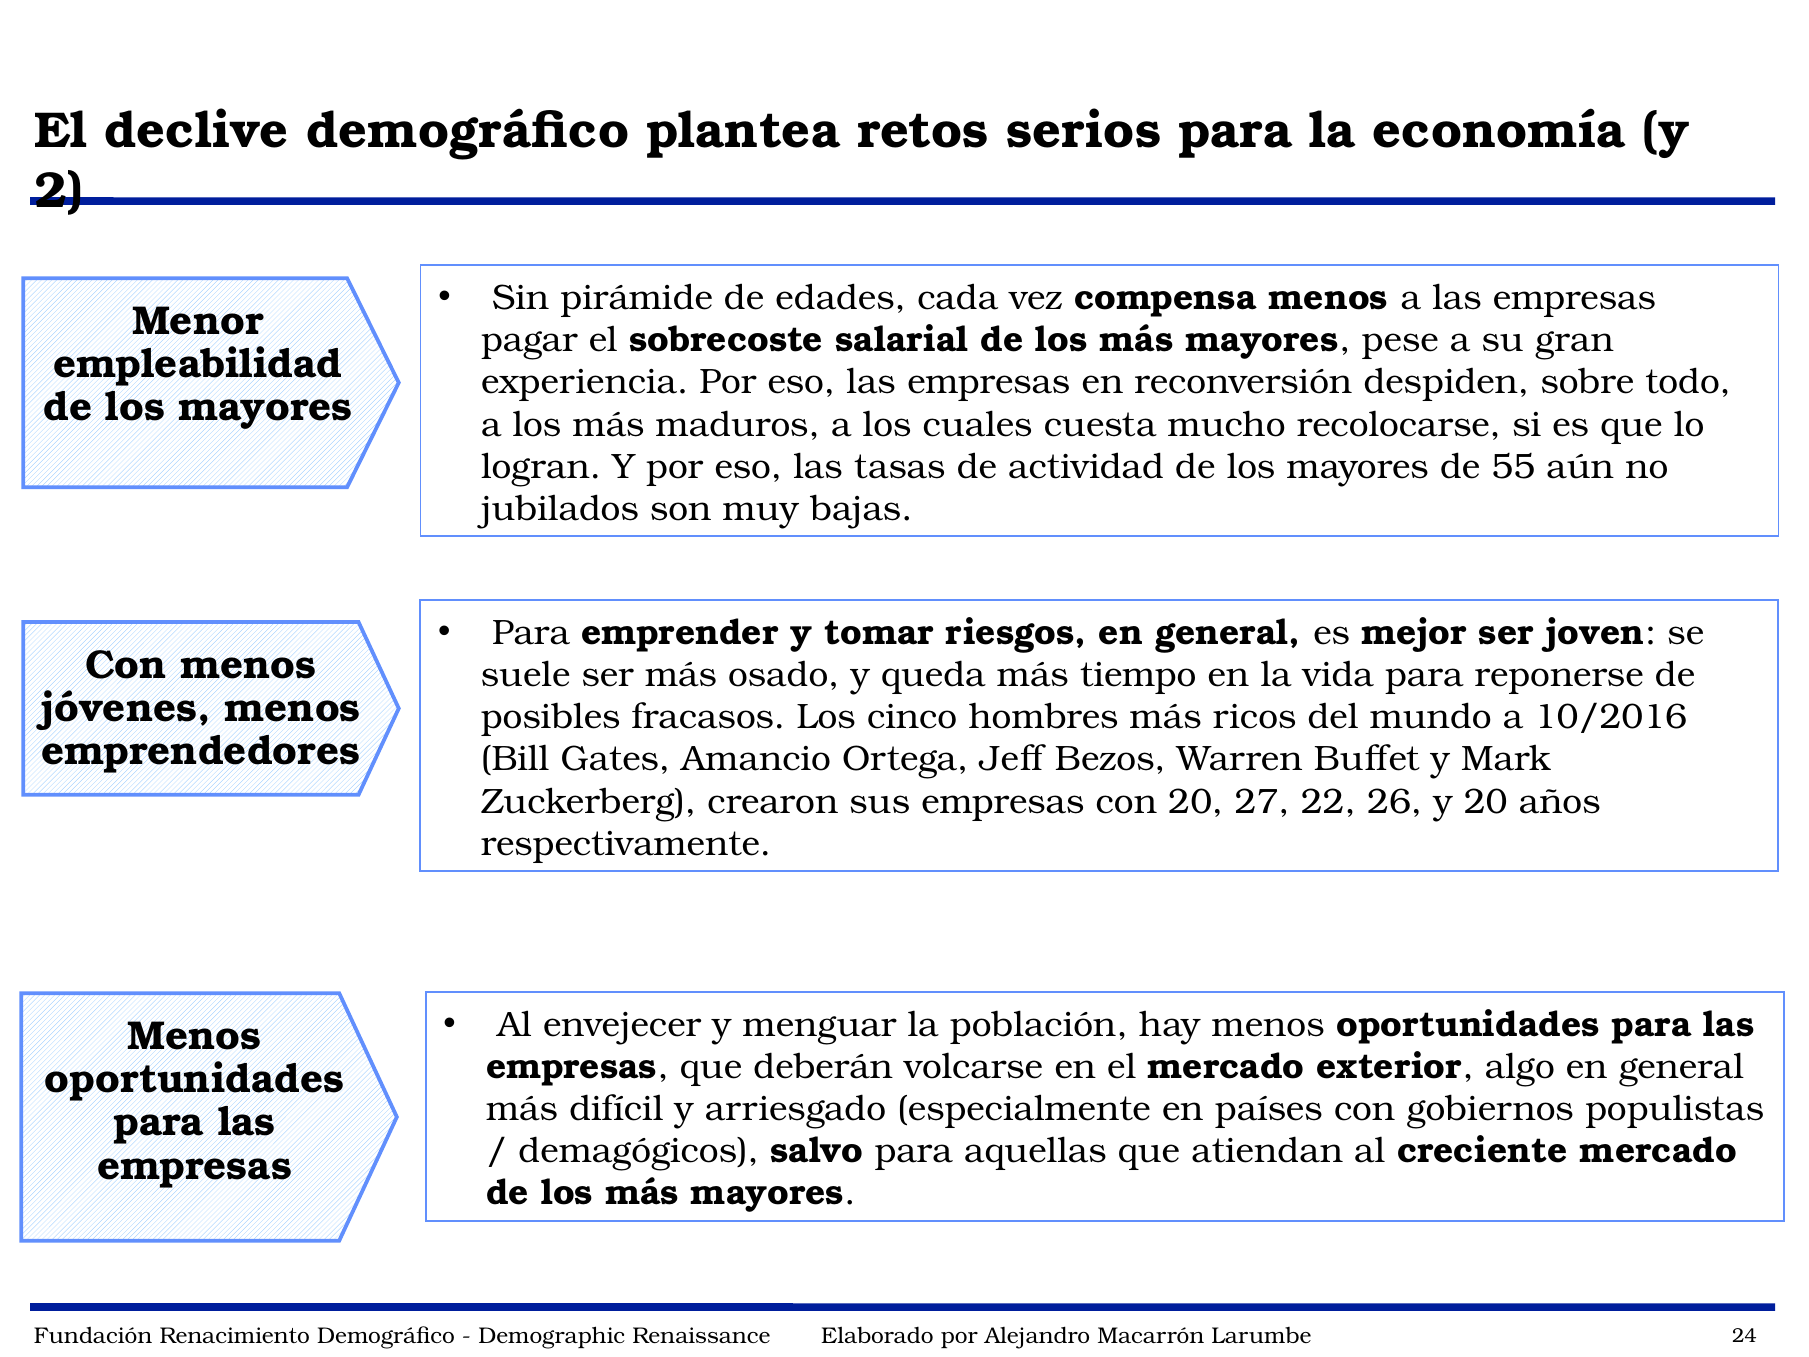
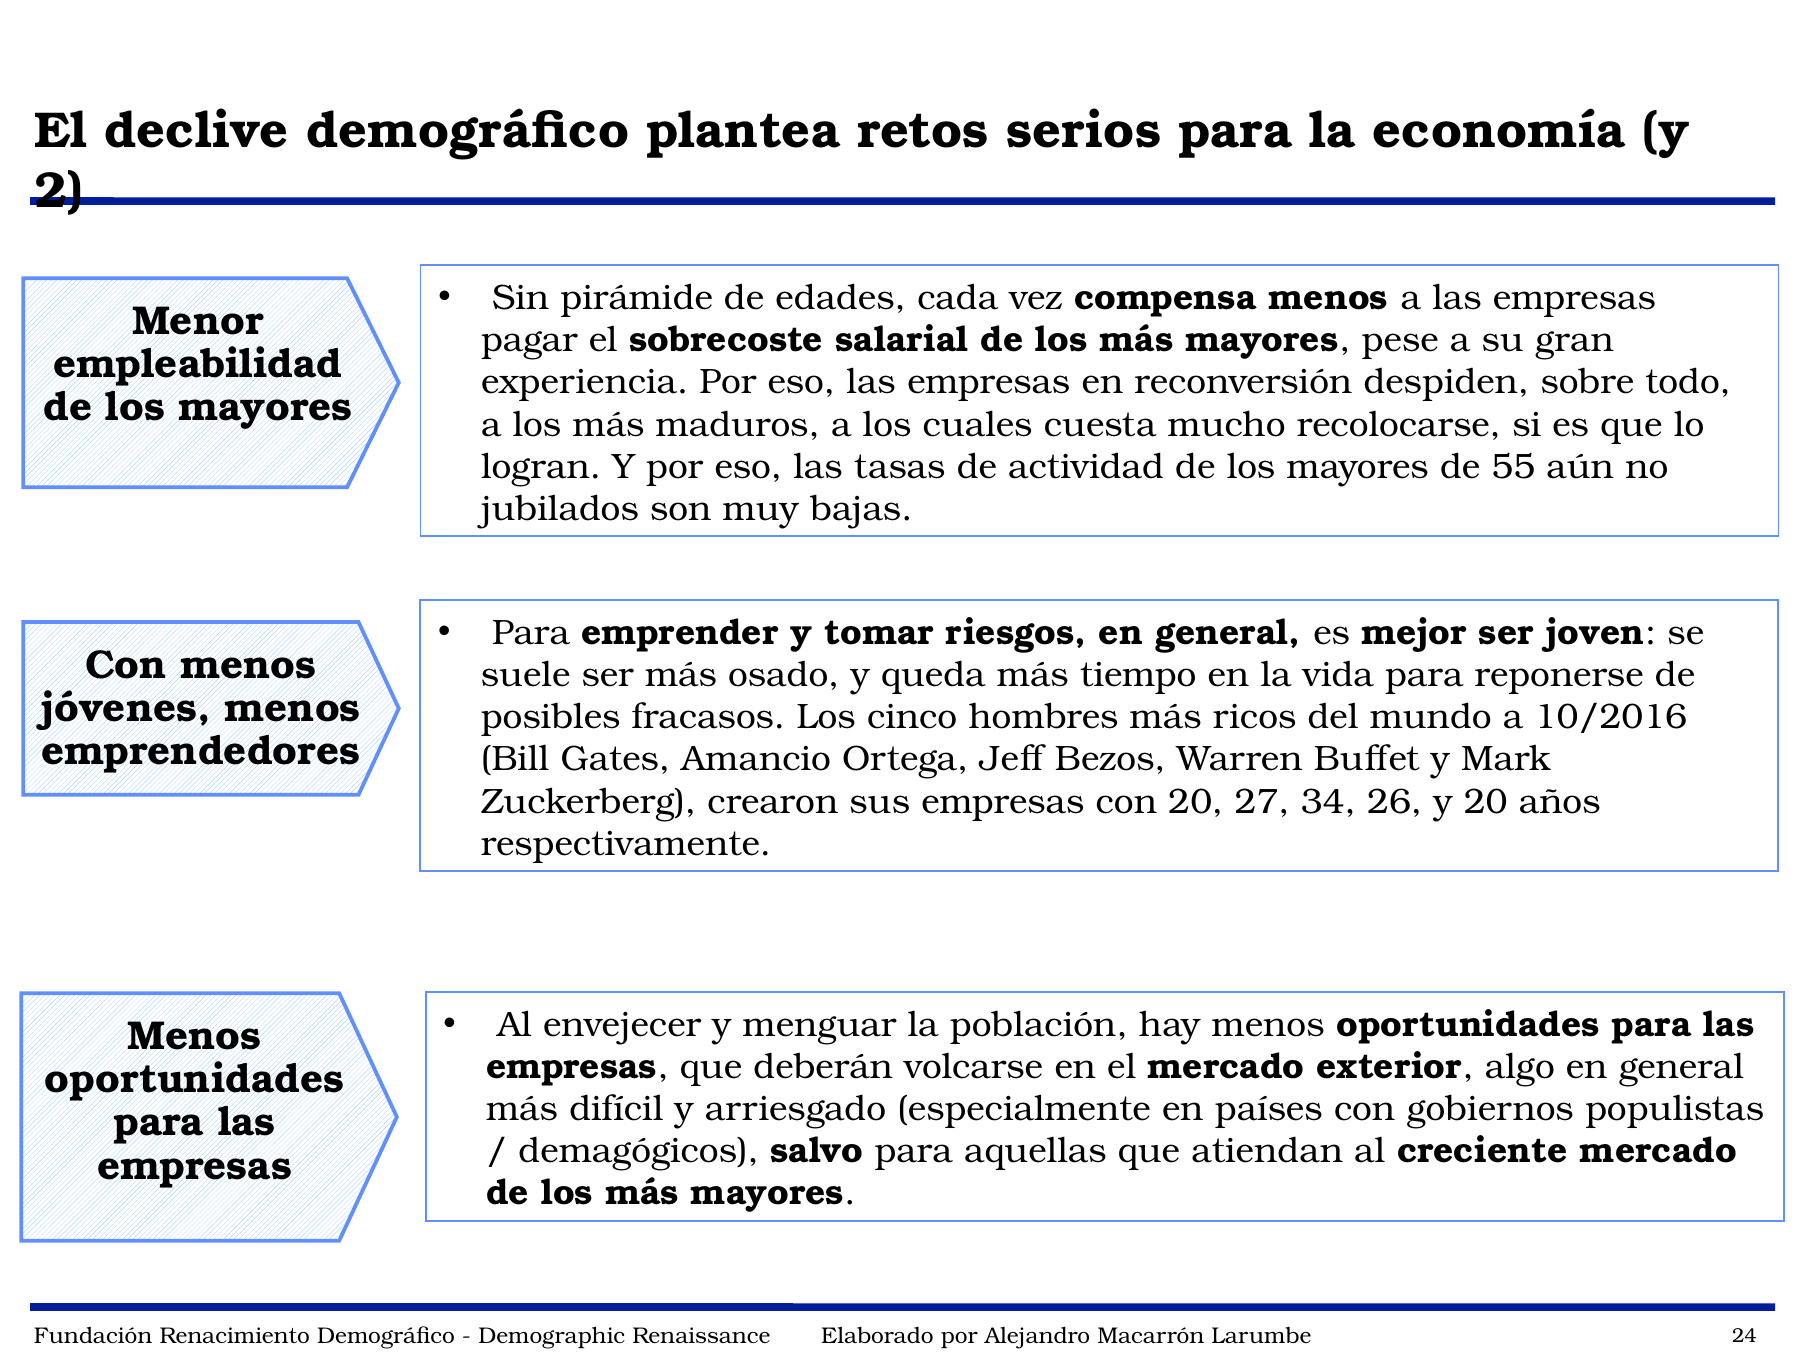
22: 22 -> 34 (1328, 801)
